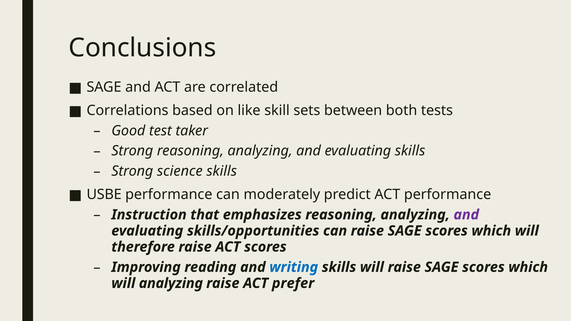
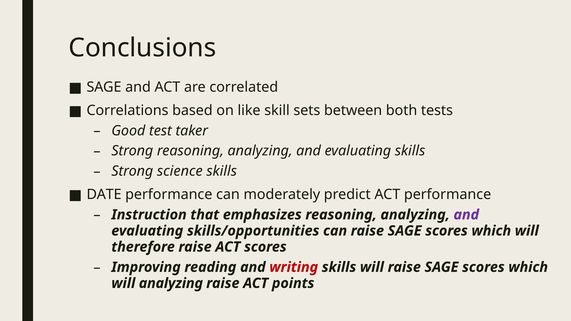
USBE: USBE -> DATE (104, 195)
writing colour: blue -> red (294, 267)
prefer: prefer -> points (293, 283)
